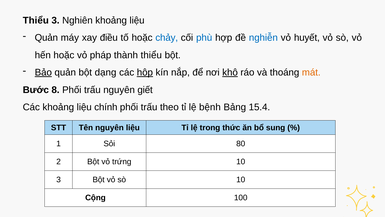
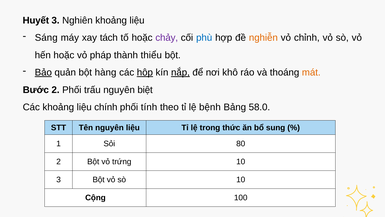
Thiểu: Thiểu -> Huyết (36, 20)
Quản: Quản -> Sáng (46, 38)
điều: điều -> tách (109, 38)
chảy colour: blue -> purple (167, 38)
nghiễn colour: blue -> orange (263, 38)
huyết: huyết -> chỉnh (307, 38)
dạng: dạng -> hàng (106, 72)
nắp underline: none -> present (180, 72)
khô underline: present -> none (230, 72)
Bước 8: 8 -> 2 (56, 90)
giết: giết -> biệt (145, 90)
trấu: trấu -> tính (149, 107)
15.4: 15.4 -> 58.0 (259, 107)
